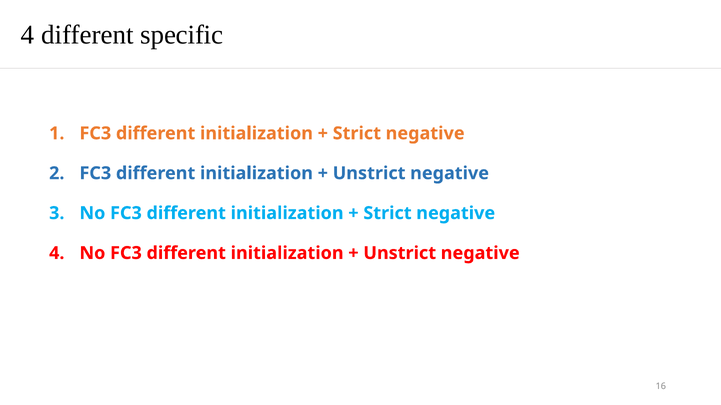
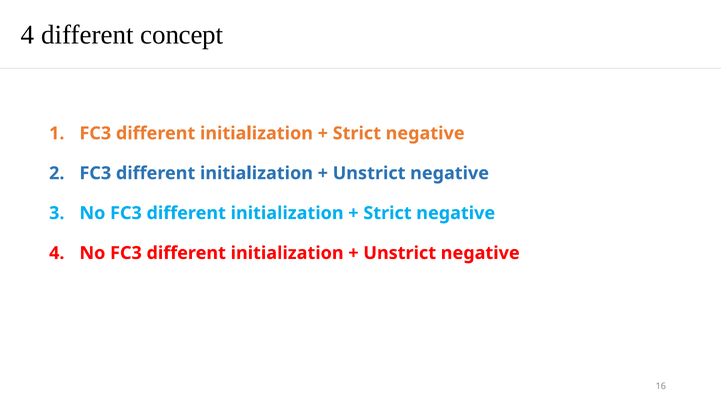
specific: specific -> concept (182, 35)
